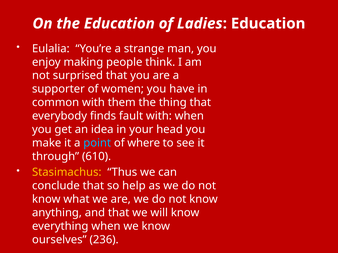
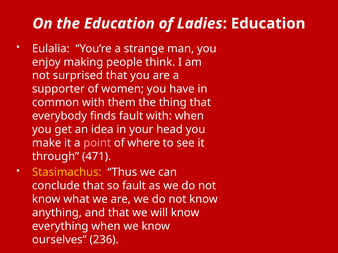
point colour: light blue -> pink (97, 143)
610: 610 -> 471 (97, 157)
so help: help -> fault (134, 186)
